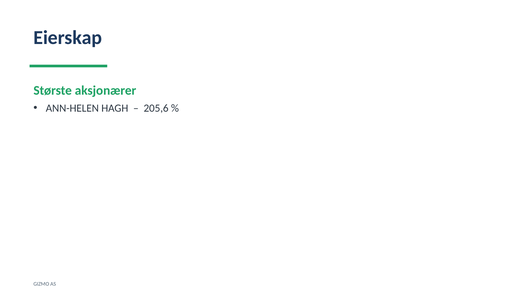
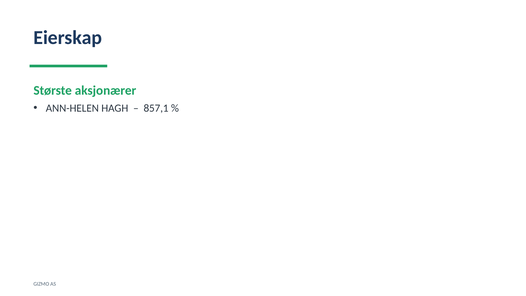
205,6: 205,6 -> 857,1 (156, 108)
